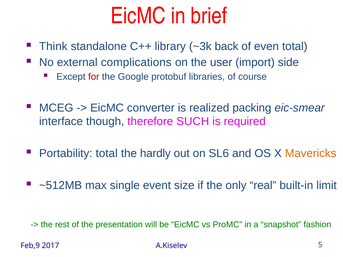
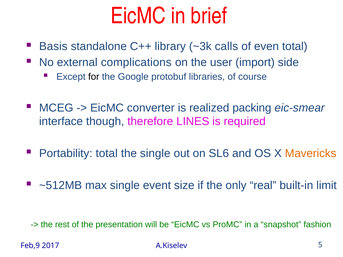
Think: Think -> Basis (53, 47)
back: back -> calls (226, 47)
for colour: red -> black (94, 77)
SUCH: SUCH -> LINES (193, 122)
the hardly: hardly -> single (155, 154)
